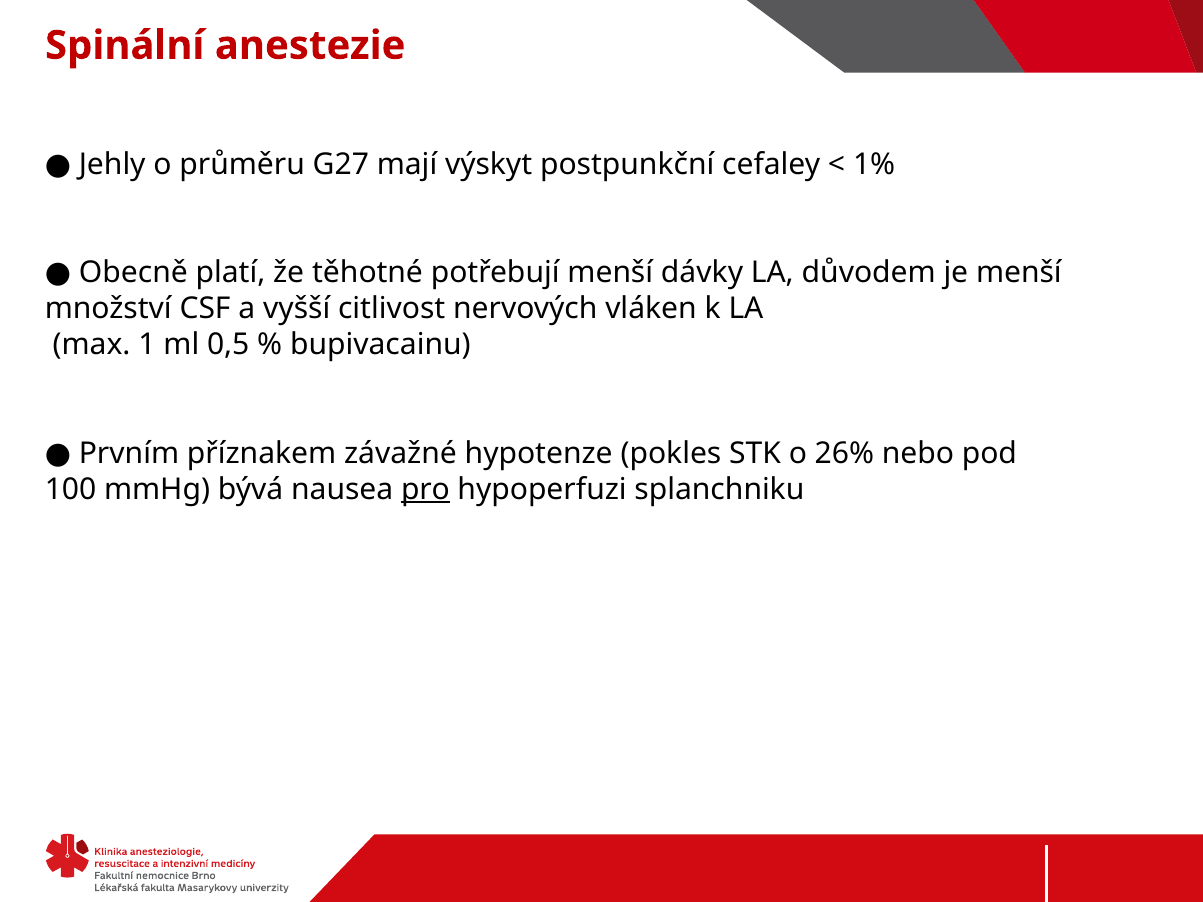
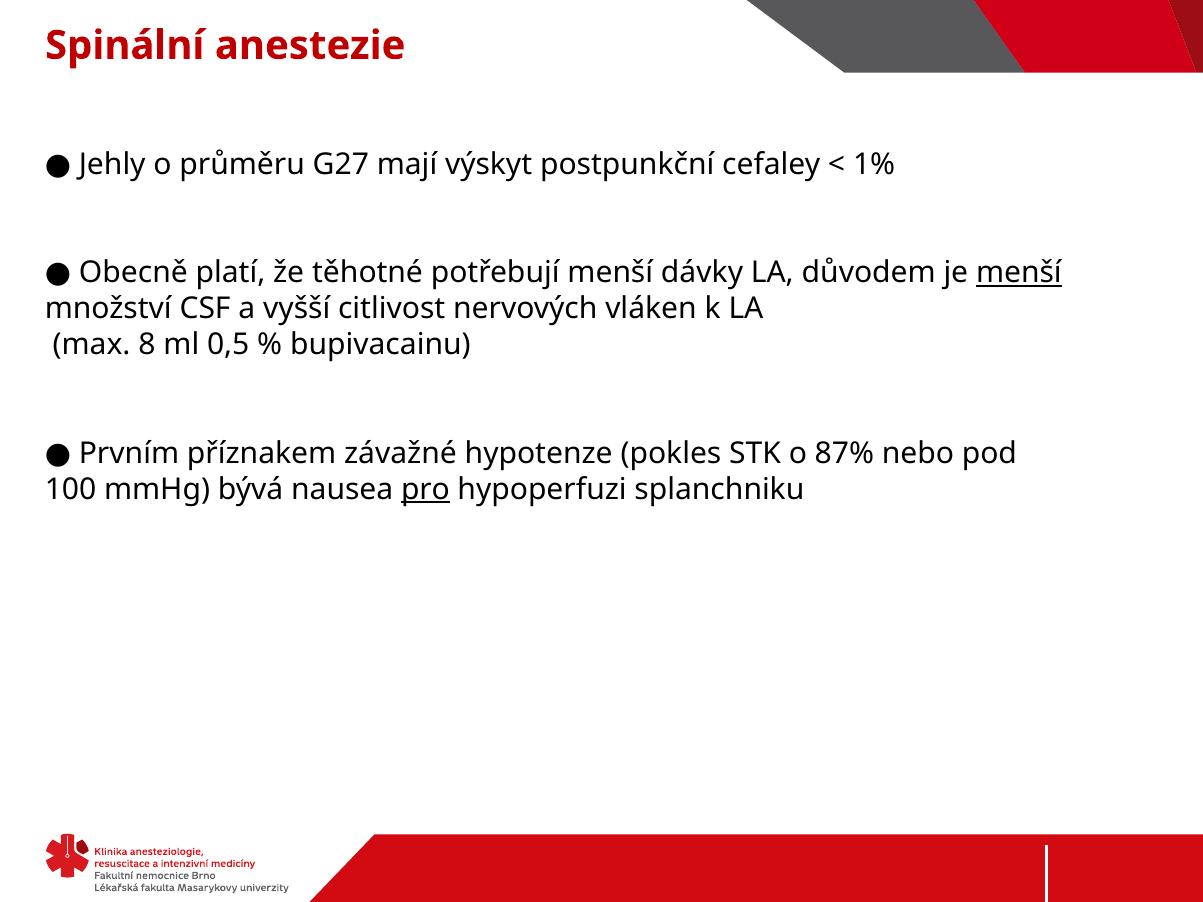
menší underline: none -> present (1019, 273)
1: 1 -> 8 (147, 345)
26%: 26% -> 87% (844, 453)
